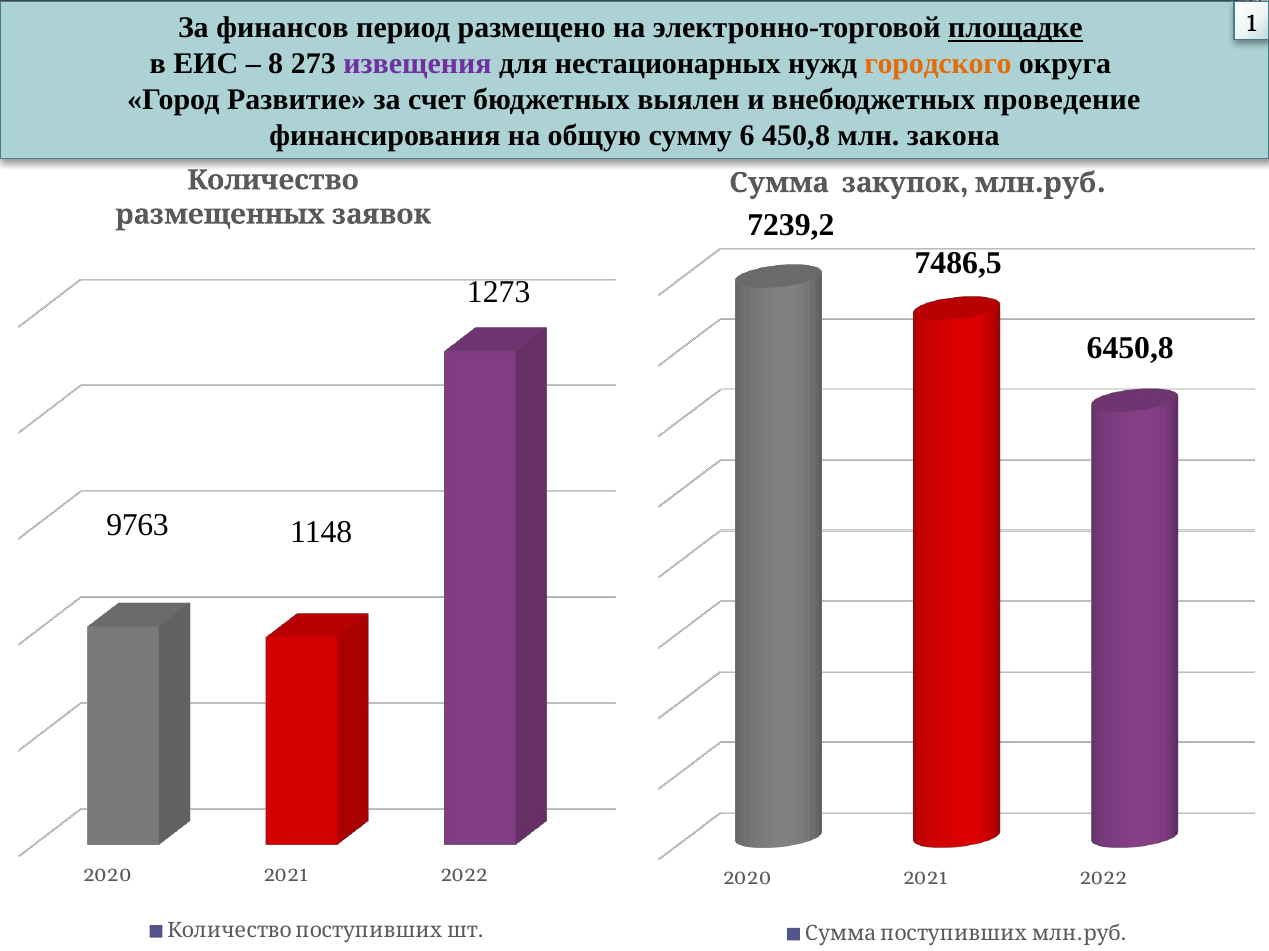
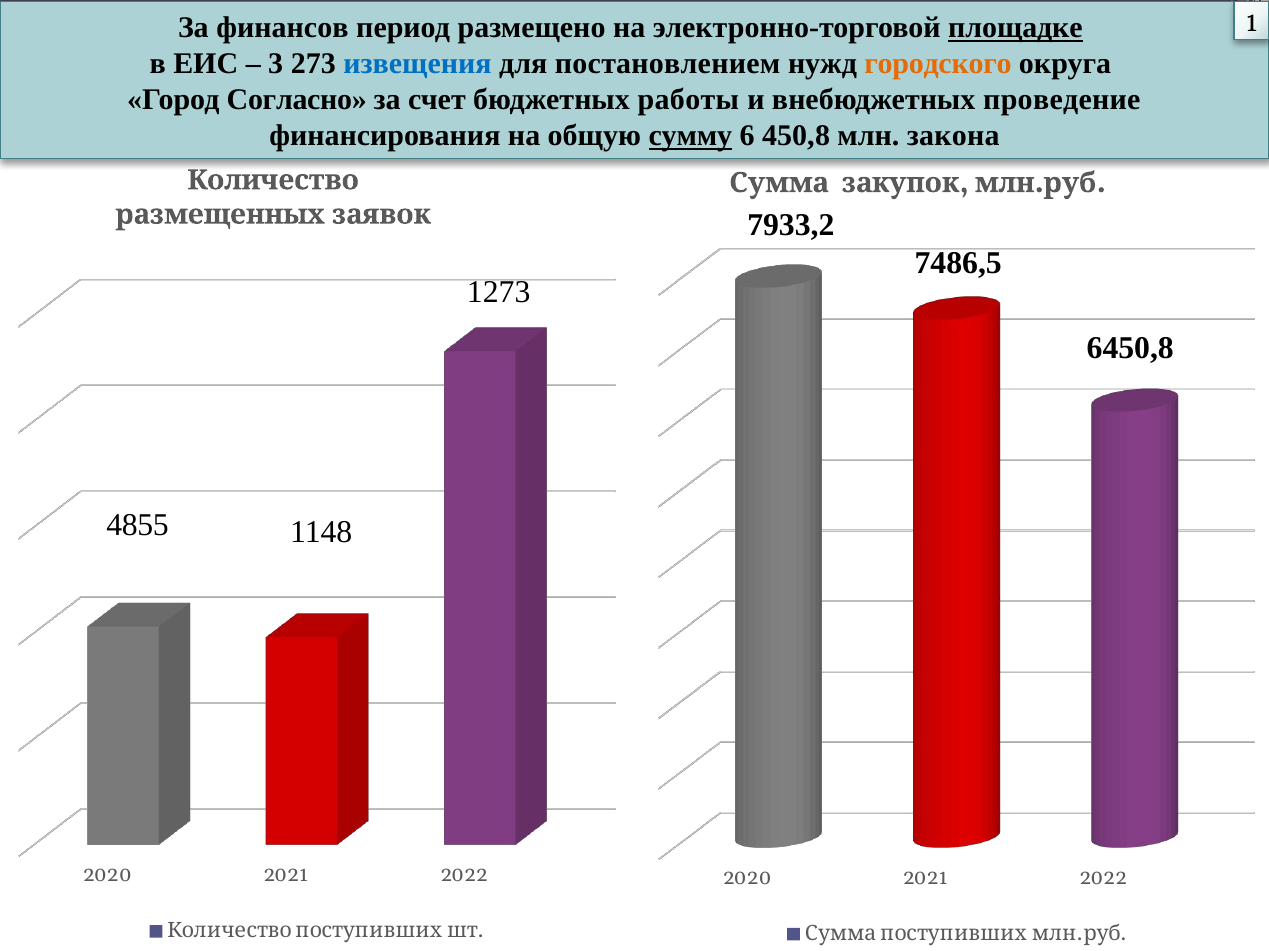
8: 8 -> 3 (276, 64)
извещения colour: purple -> blue (417, 64)
нестационарных: нестационарных -> постановлением (668, 64)
Развитие: Развитие -> Согласно (297, 100)
выялен: выялен -> работы (688, 100)
сумму underline: none -> present (690, 136)
7239,2: 7239,2 -> 7933,2 (791, 225)
9763: 9763 -> 4855 (138, 525)
